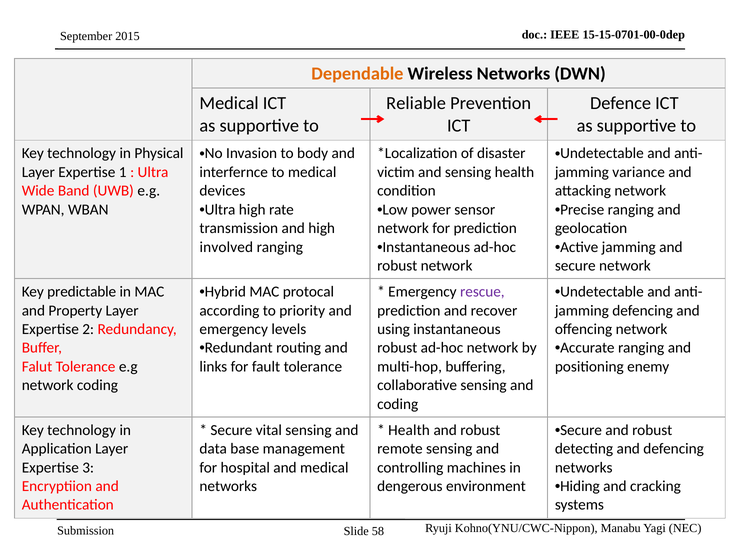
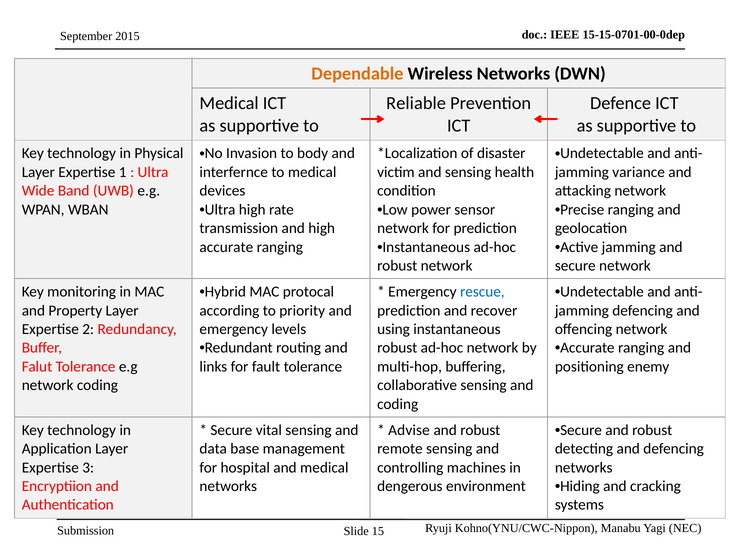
involved: involved -> accurate (226, 247)
predictable: predictable -> monitoring (82, 292)
rescue colour: purple -> blue (482, 292)
Health: Health -> Advise (409, 430)
58: 58 -> 15 (378, 532)
